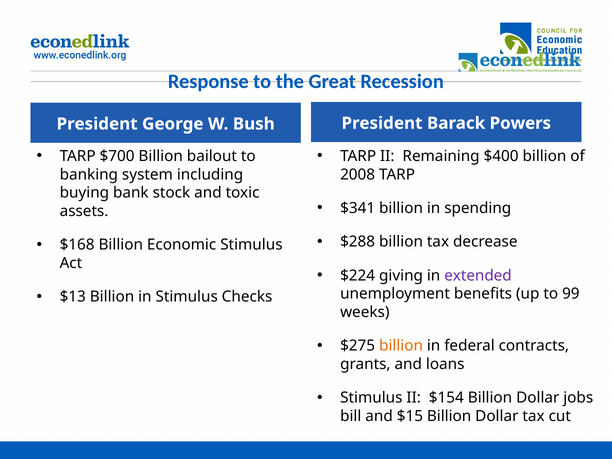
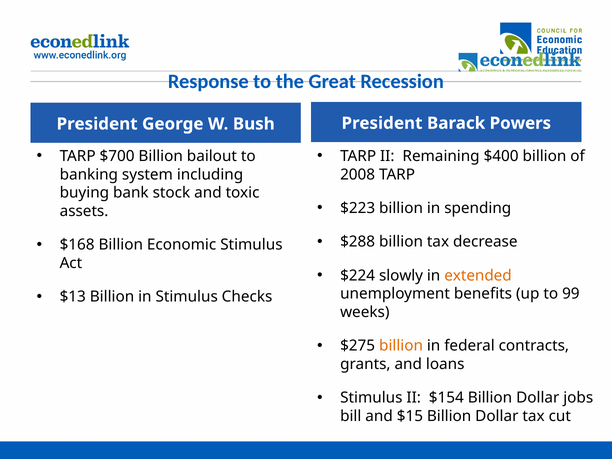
$341: $341 -> $223 (358, 208)
giving: giving -> slowly (401, 275)
extended colour: purple -> orange (478, 275)
